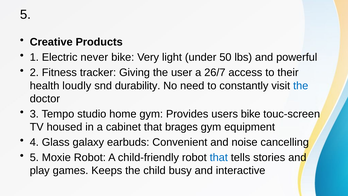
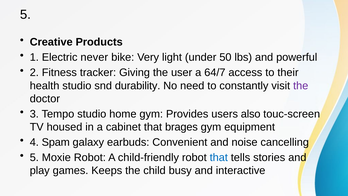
26/7: 26/7 -> 64/7 (215, 73)
health loudly: loudly -> studio (77, 86)
the colour: blue -> purple (301, 86)
users bike: bike -> also (251, 114)
Glass: Glass -> Spam (56, 142)
